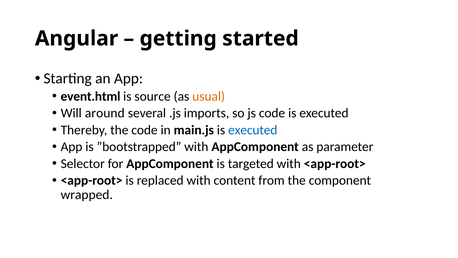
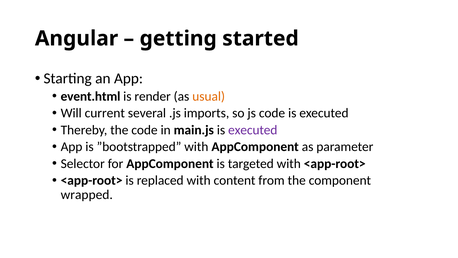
source: source -> render (153, 96)
around: around -> current (105, 113)
executed colour: blue -> purple (253, 130)
